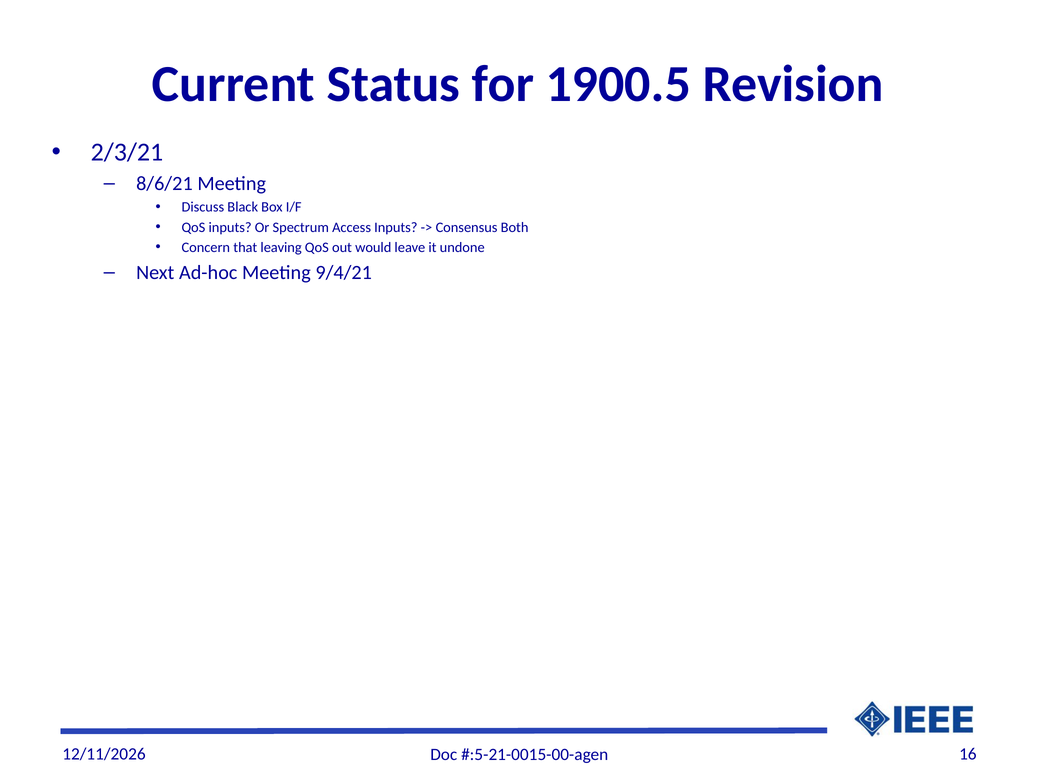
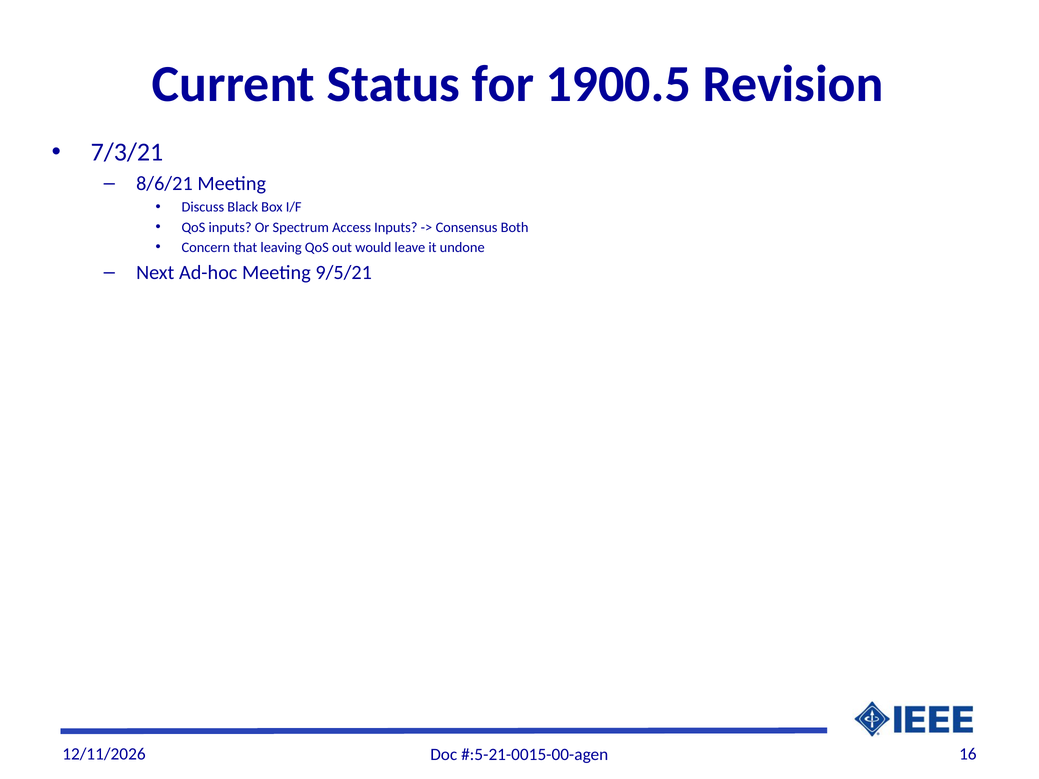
2/3/21: 2/3/21 -> 7/3/21 (127, 152)
9/4/21: 9/4/21 -> 9/5/21 (344, 273)
